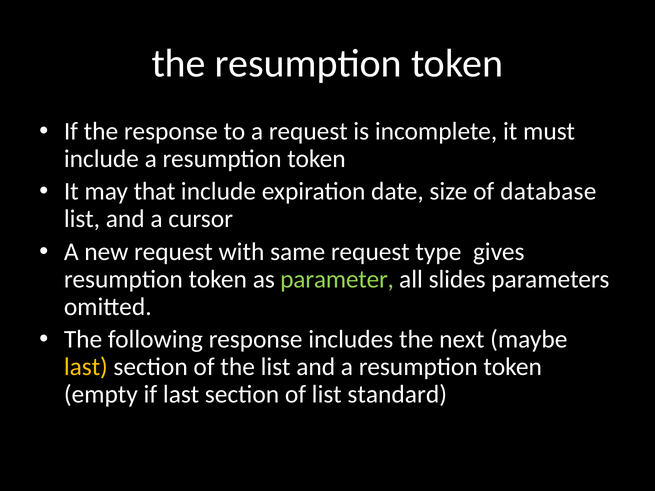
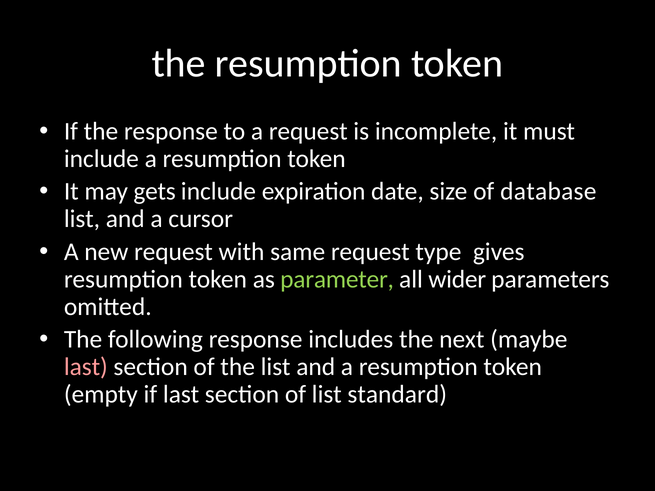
that: that -> gets (155, 192)
slides: slides -> wider (457, 279)
last colour: yellow -> pink (86, 367)
